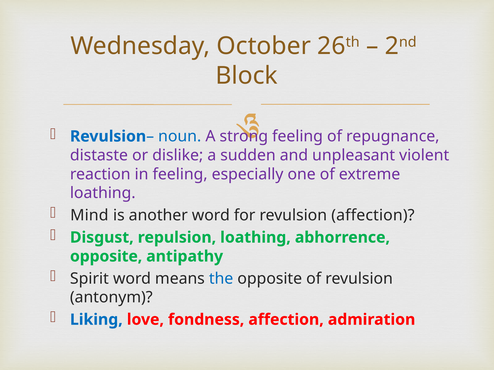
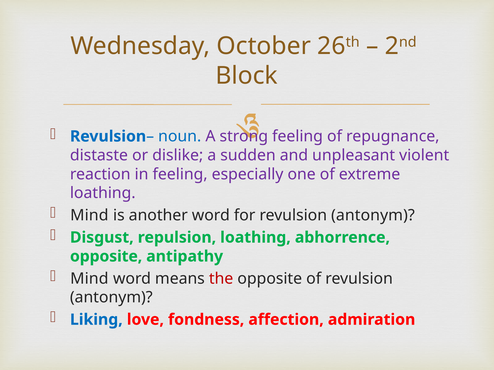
for revulsion affection: affection -> antonym (373, 216)
Spirit: Spirit -> Mind (89, 279)
the colour: blue -> red (221, 279)
